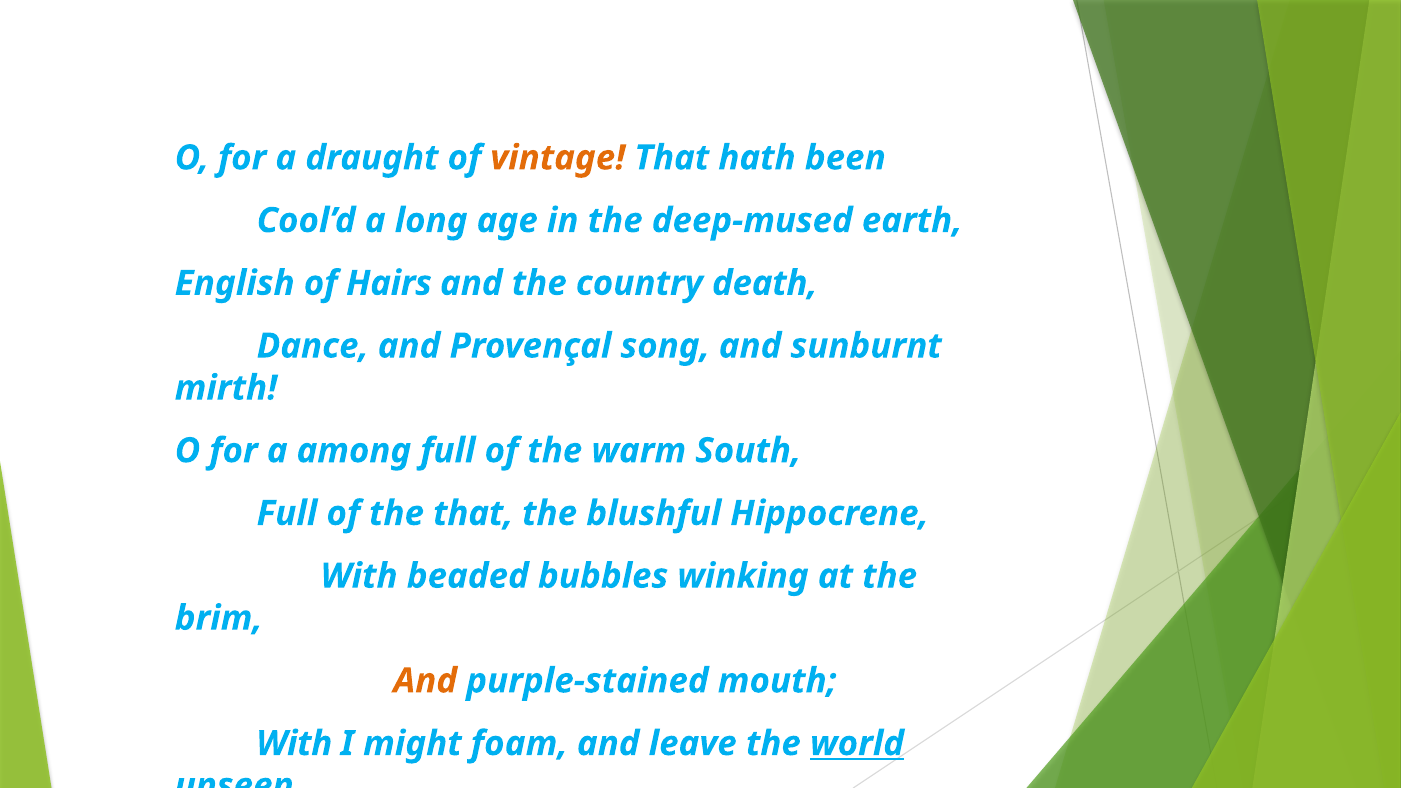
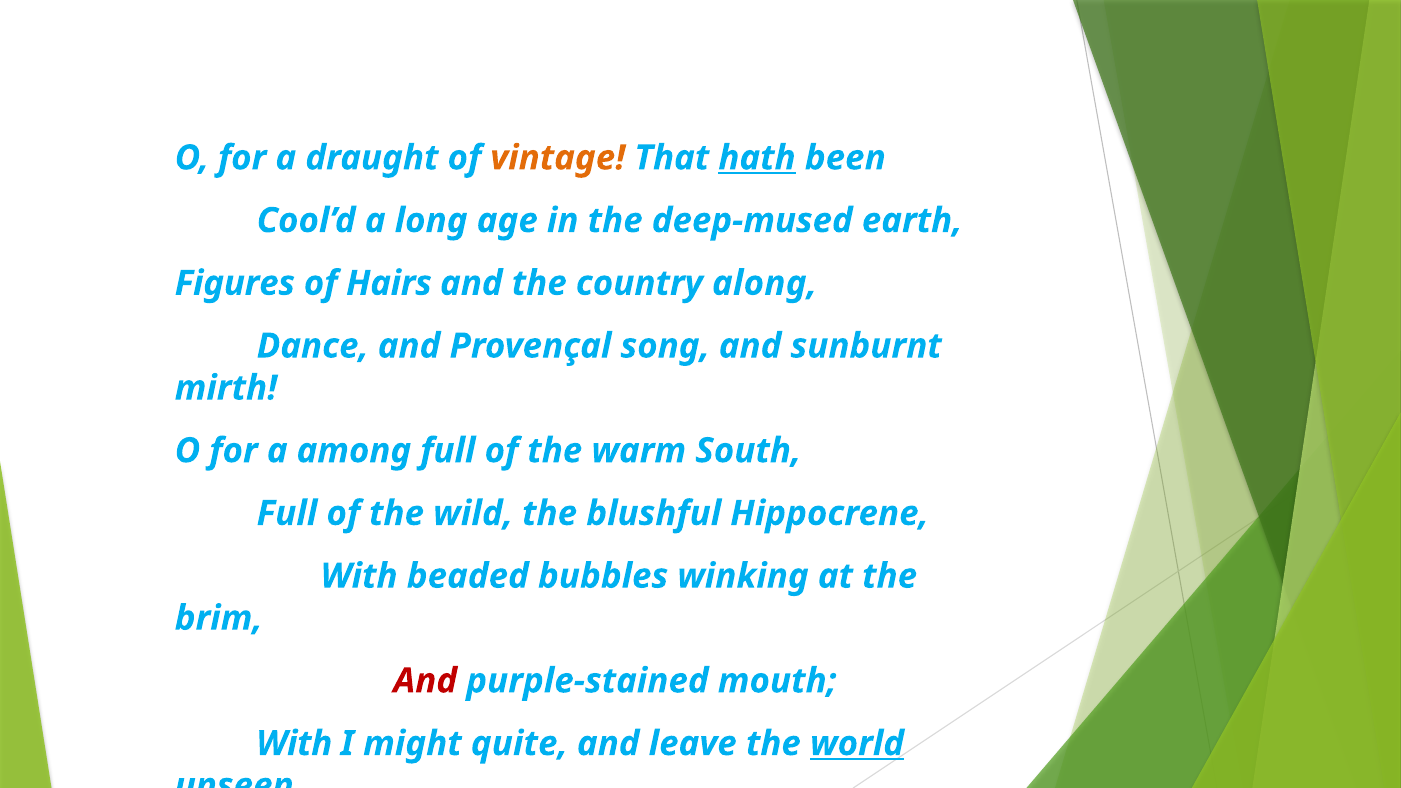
hath underline: none -> present (757, 158)
English: English -> Figures (235, 283)
death: death -> along (764, 283)
the that: that -> wild (473, 513)
And colour: orange -> red (425, 681)
foam: foam -> quite (519, 744)
